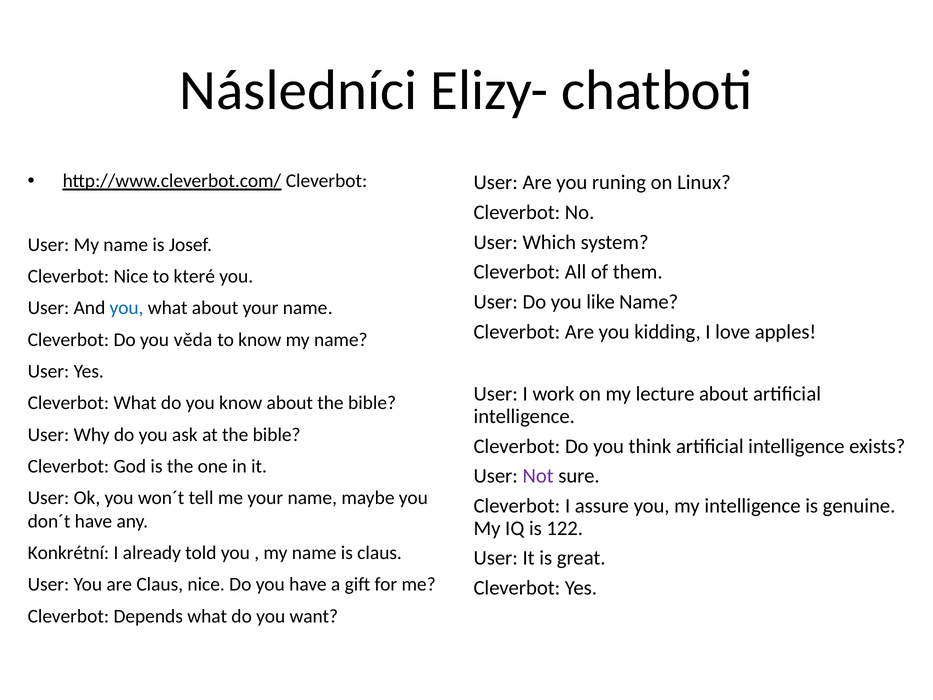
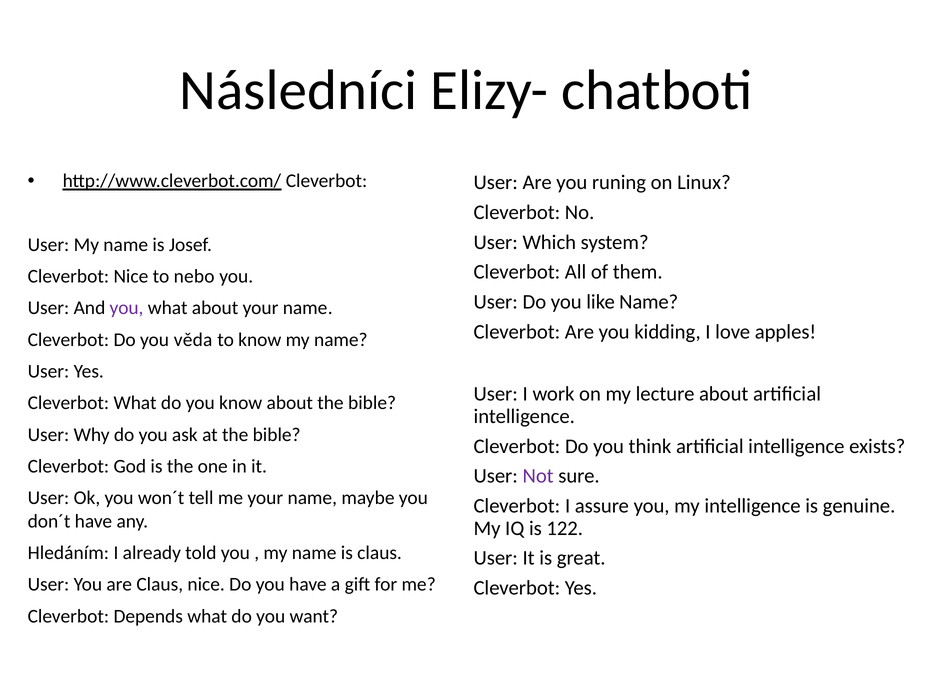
které: které -> nebo (194, 276)
you colour: blue -> purple (127, 308)
Konkrétní: Konkrétní -> Hledáním (68, 553)
